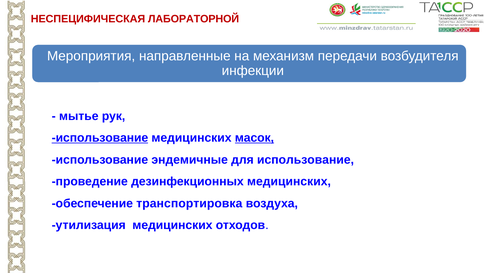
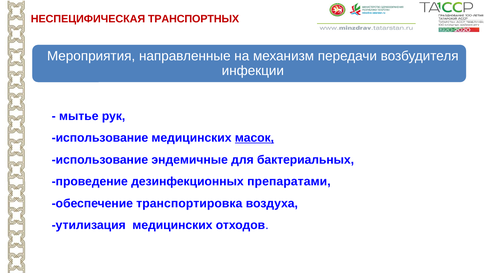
ЛАБОРАТОРНОЙ: ЛАБОРАТОРНОЙ -> ТРАНСПОРТНЫХ (194, 19)
использование underline: present -> none (100, 138)
для использование: использование -> бактериальных (306, 160)
дезинфекционных медицинских: медицинских -> препаратами (289, 181)
